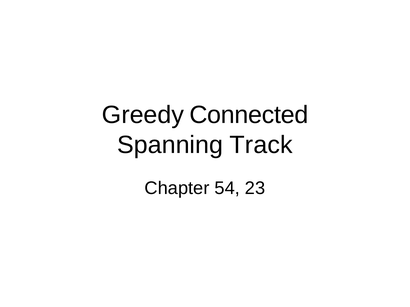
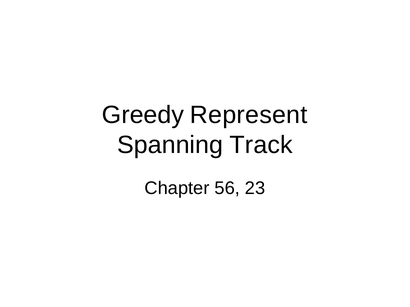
Connected: Connected -> Represent (249, 115)
54: 54 -> 56 (227, 189)
